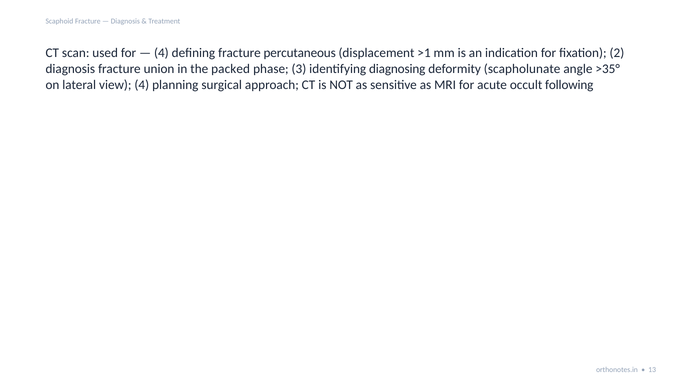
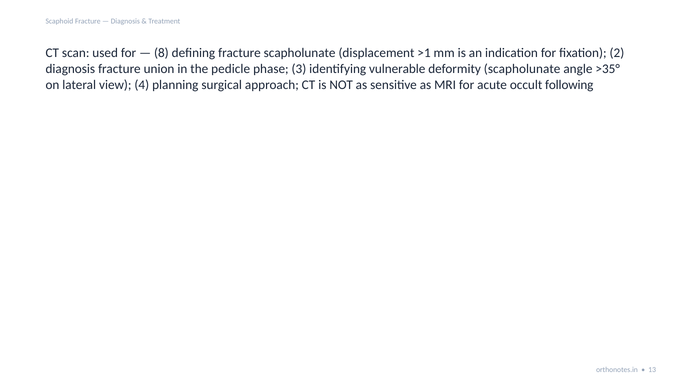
4: 4 -> 8 (161, 53)
fracture percutaneous: percutaneous -> scapholunate (300, 53)
packed: packed -> pedicle (231, 69)
diagnosing: diagnosing -> vulnerable (397, 69)
